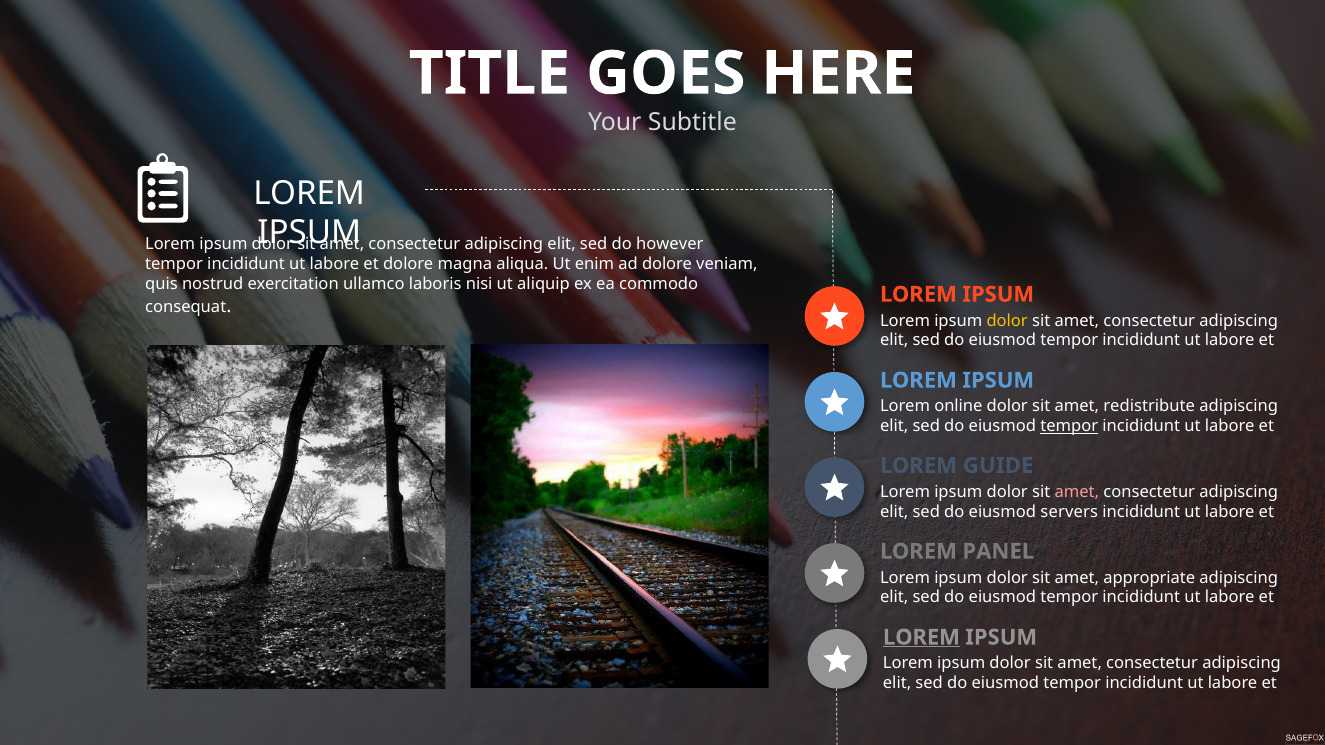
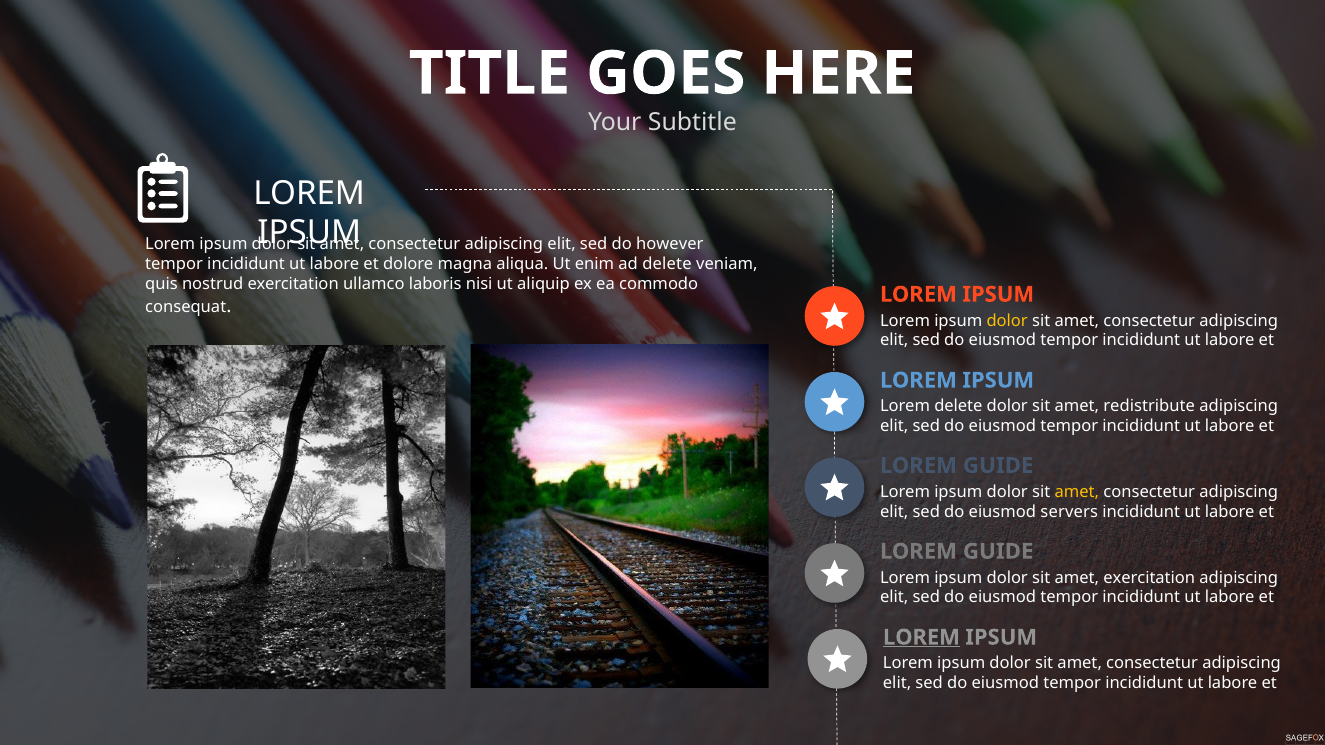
ad dolore: dolore -> delete (667, 264)
Lorem online: online -> delete (958, 407)
tempor underline: present -> none (1069, 426)
amet colour: pink -> yellow (1077, 492)
PANEL: PANEL -> GUIDE (998, 552)
amet appropriate: appropriate -> exercitation (1149, 578)
